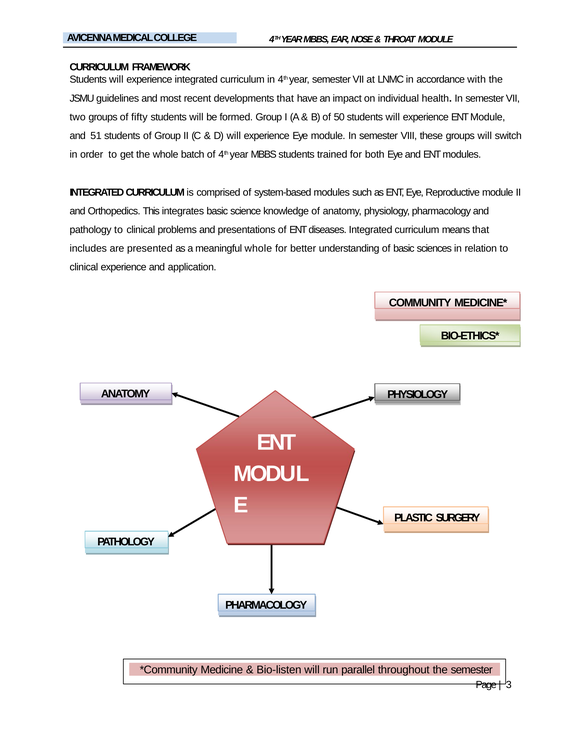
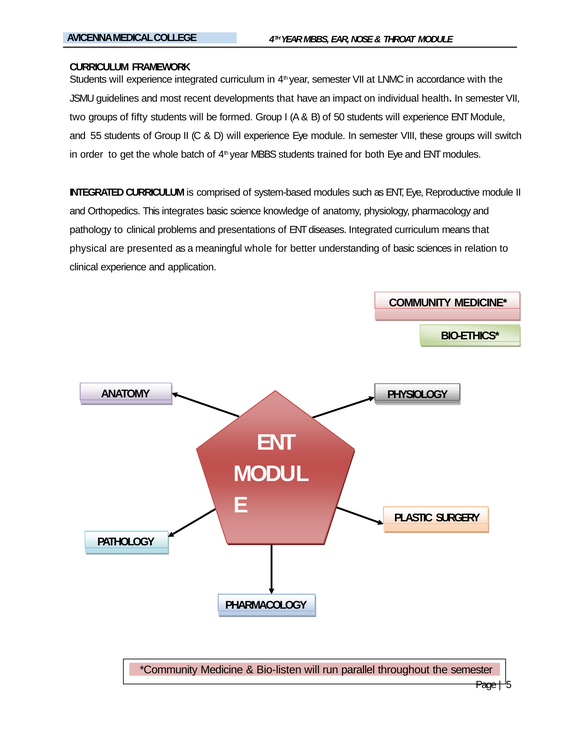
51: 51 -> 55 (96, 136)
includes: includes -> physical (88, 248)
3: 3 -> 5 (509, 684)
